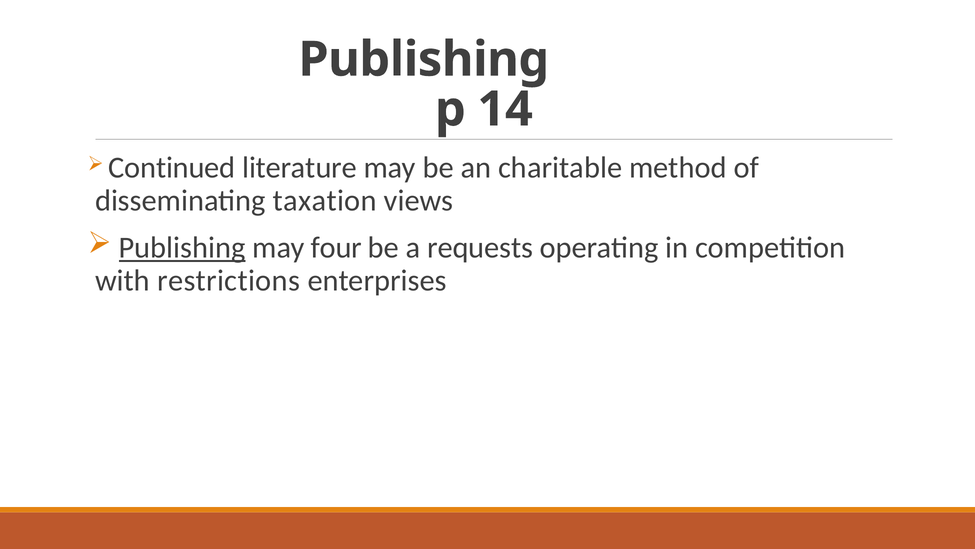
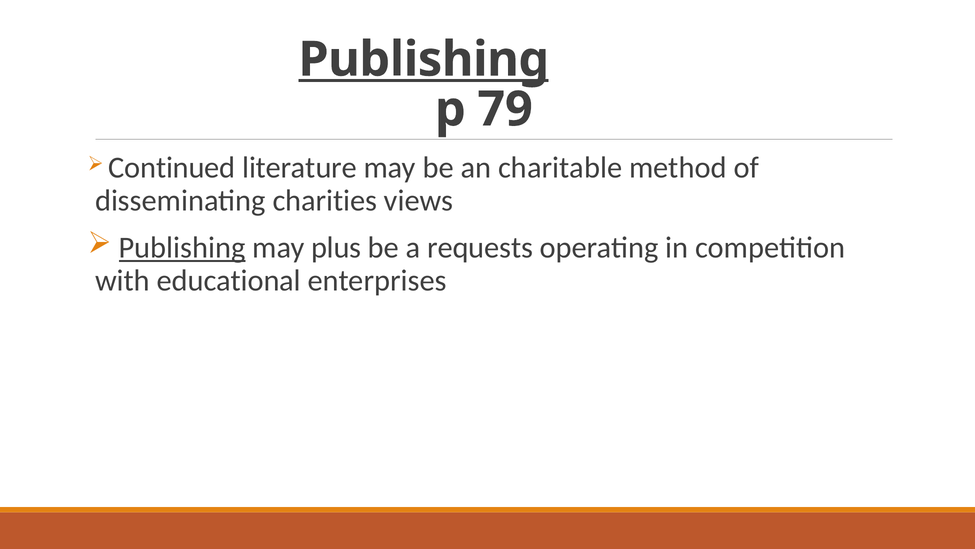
Publishing underline: none -> present (424, 60)
14: 14 -> 79 (505, 109)
taxation: taxation -> charities (325, 200)
four: four -> plus (336, 248)
restrictions: restrictions -> educational (229, 280)
